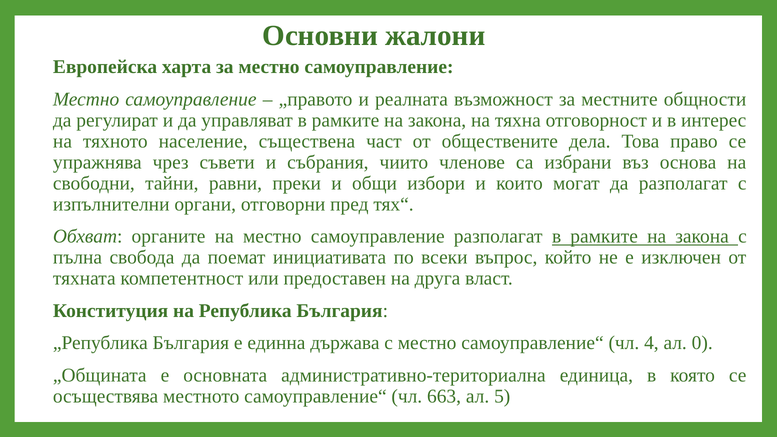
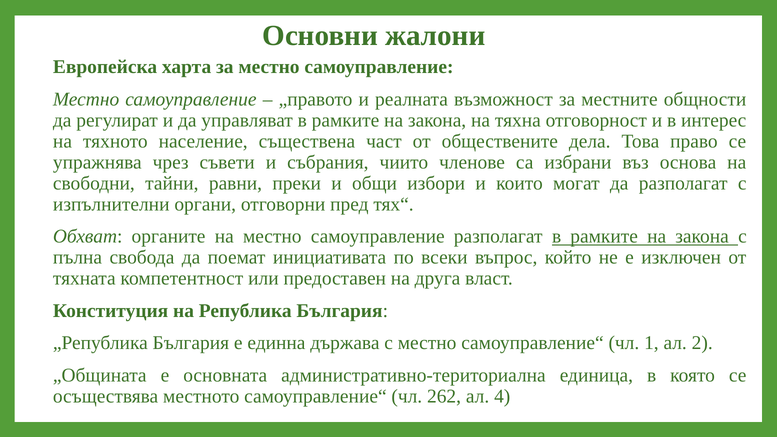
4: 4 -> 1 (651, 343)
0: 0 -> 2 (702, 343)
663: 663 -> 262 (444, 396)
5: 5 -> 4 (502, 396)
